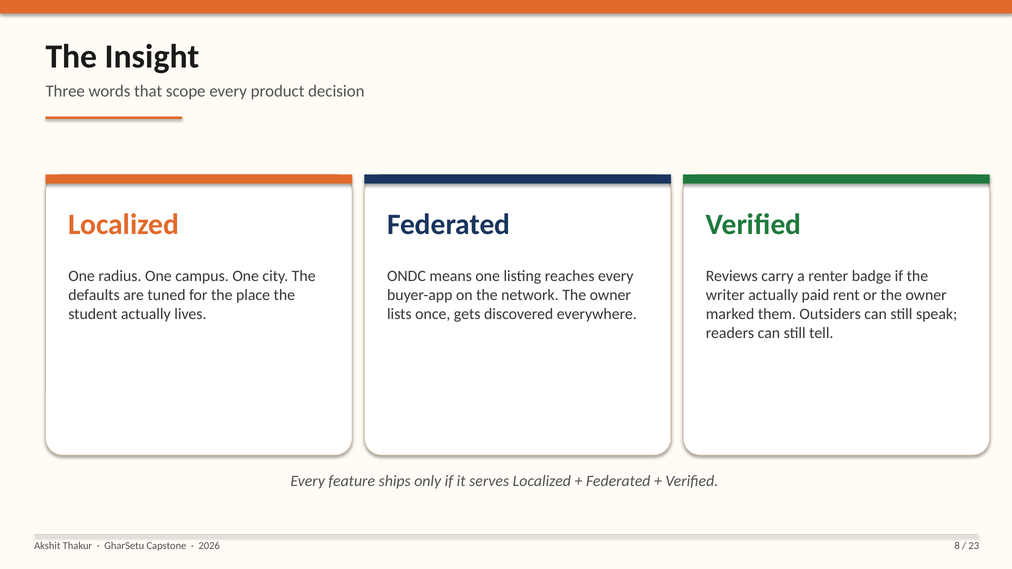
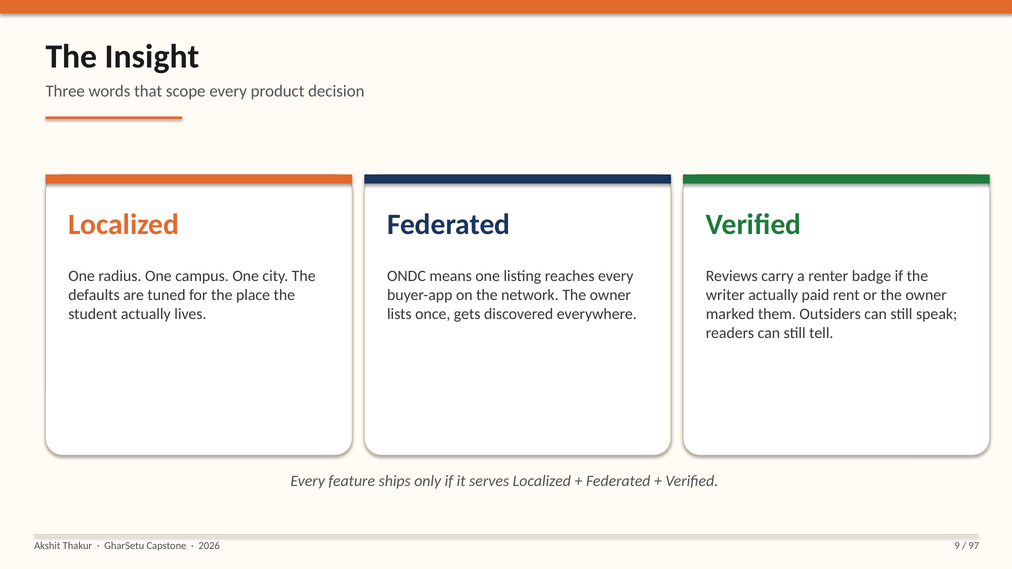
8: 8 -> 9 (957, 546)
23: 23 -> 97 (974, 546)
